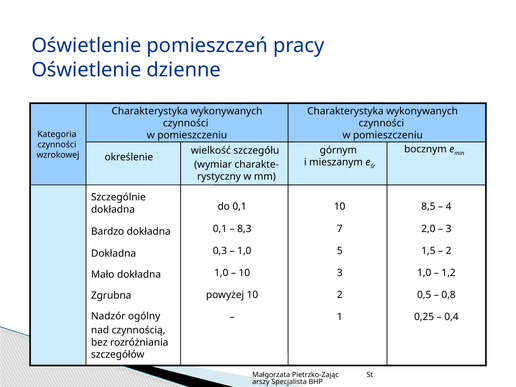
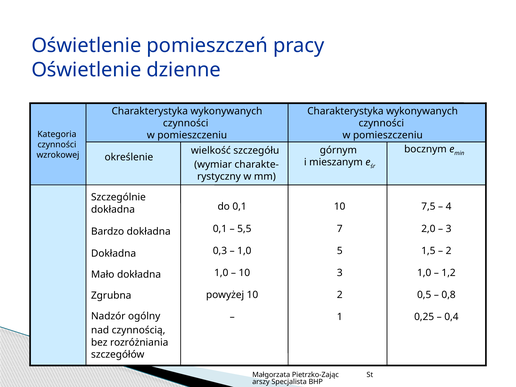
8,5: 8,5 -> 7,5 (428, 207)
8,3: 8,3 -> 5,5 (244, 229)
